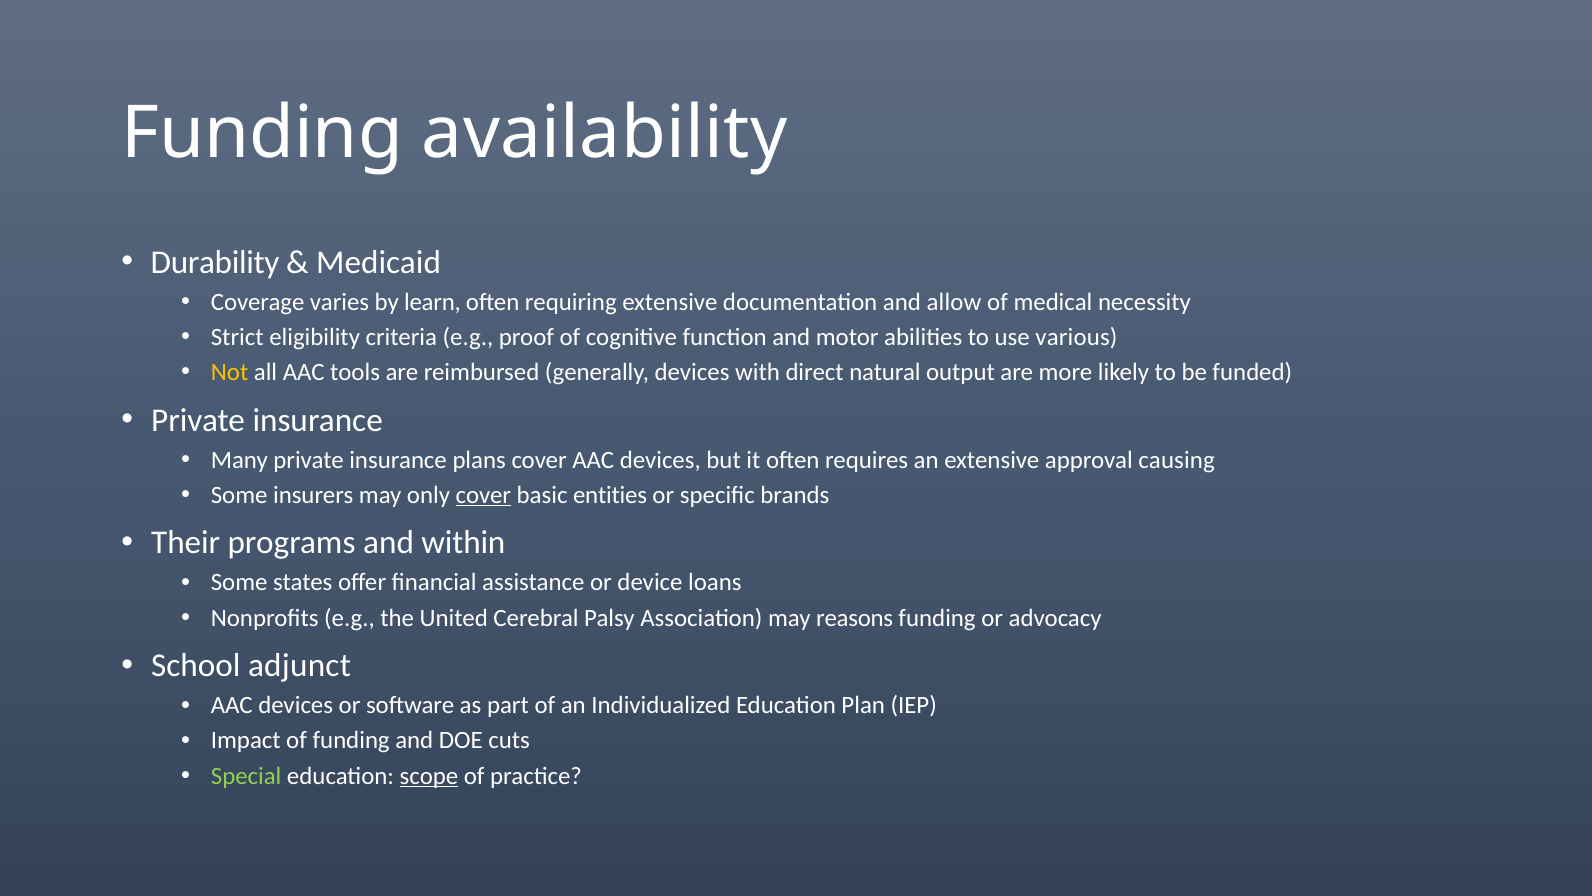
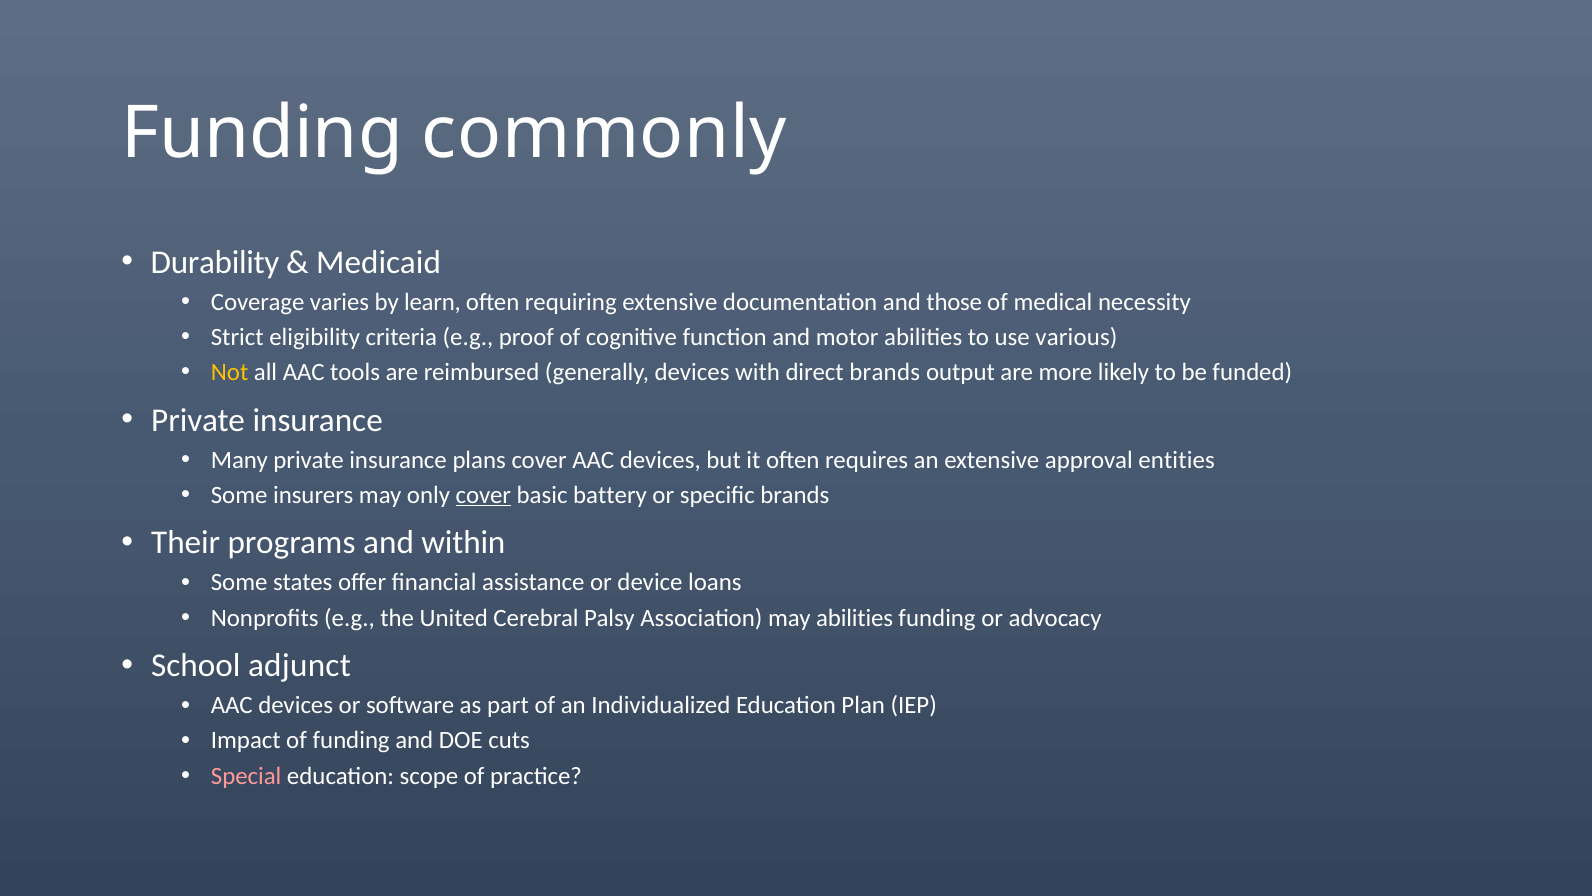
availability: availability -> commonly (604, 134)
allow: allow -> those (954, 302)
direct natural: natural -> brands (885, 372)
causing: causing -> entities (1177, 460)
entities: entities -> battery (610, 495)
may reasons: reasons -> abilities (855, 618)
Special colour: light green -> pink (246, 775)
scope underline: present -> none (429, 775)
